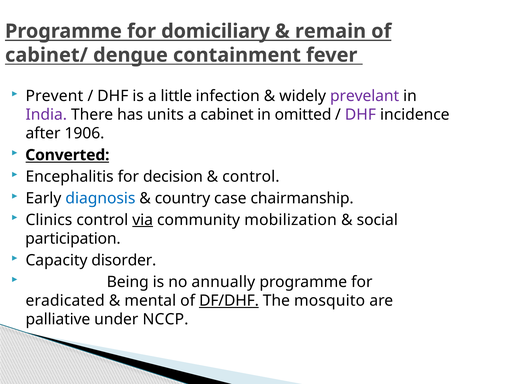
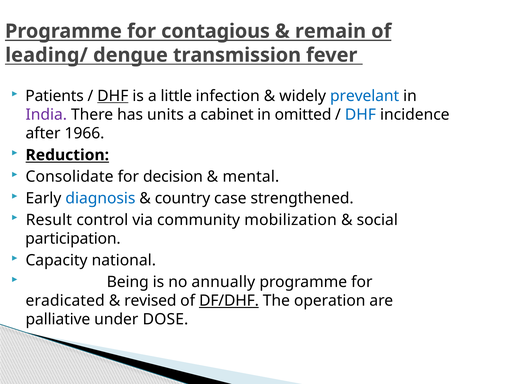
domiciliary: domiciliary -> contagious (216, 31)
cabinet/: cabinet/ -> leading/ (46, 55)
containment: containment -> transmission (237, 55)
Prevent: Prevent -> Patients (55, 96)
DHF underline: none -> present (113, 96)
prevelant colour: purple -> blue (365, 96)
DHF colour: purple -> blue (360, 115)
1906: 1906 -> 1966 (85, 133)
Converted: Converted -> Reduction (67, 155)
Encephalitis: Encephalitis -> Consolidate (70, 177)
control: control -> mental (251, 177)
chairmanship: chairmanship -> strengthened (302, 198)
Clinics: Clinics -> Result (49, 220)
via underline: present -> none (143, 220)
disorder: disorder -> national (124, 260)
mental: mental -> revised (150, 301)
mosquito: mosquito -> operation (330, 301)
NCCP: NCCP -> DOSE (165, 319)
